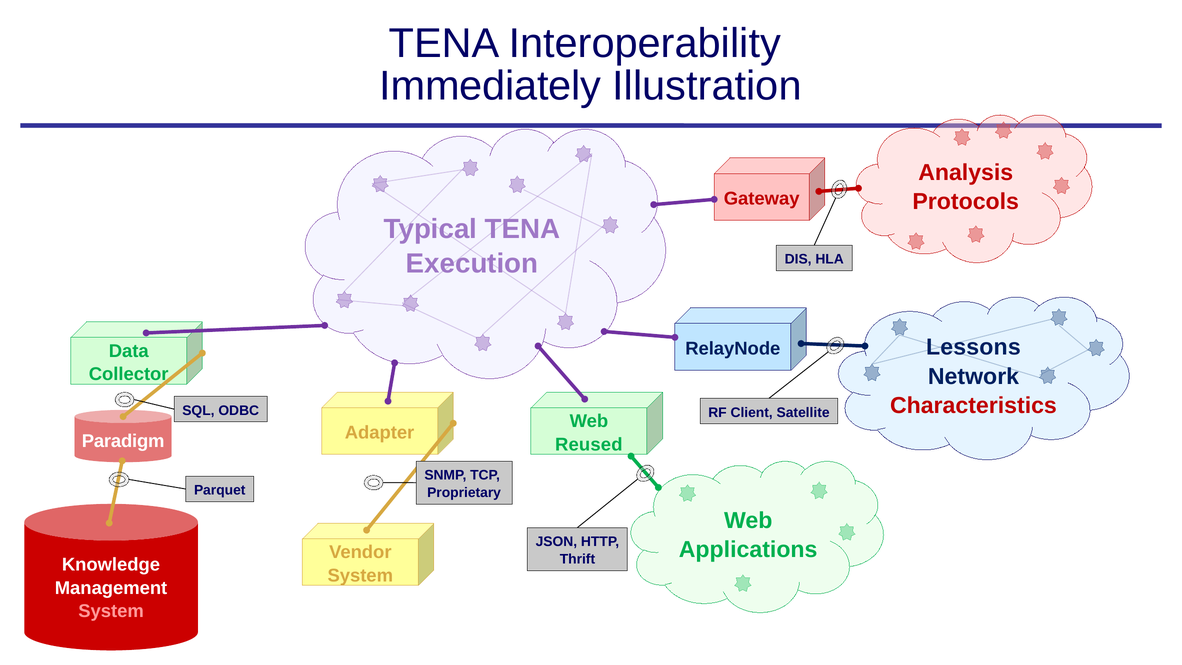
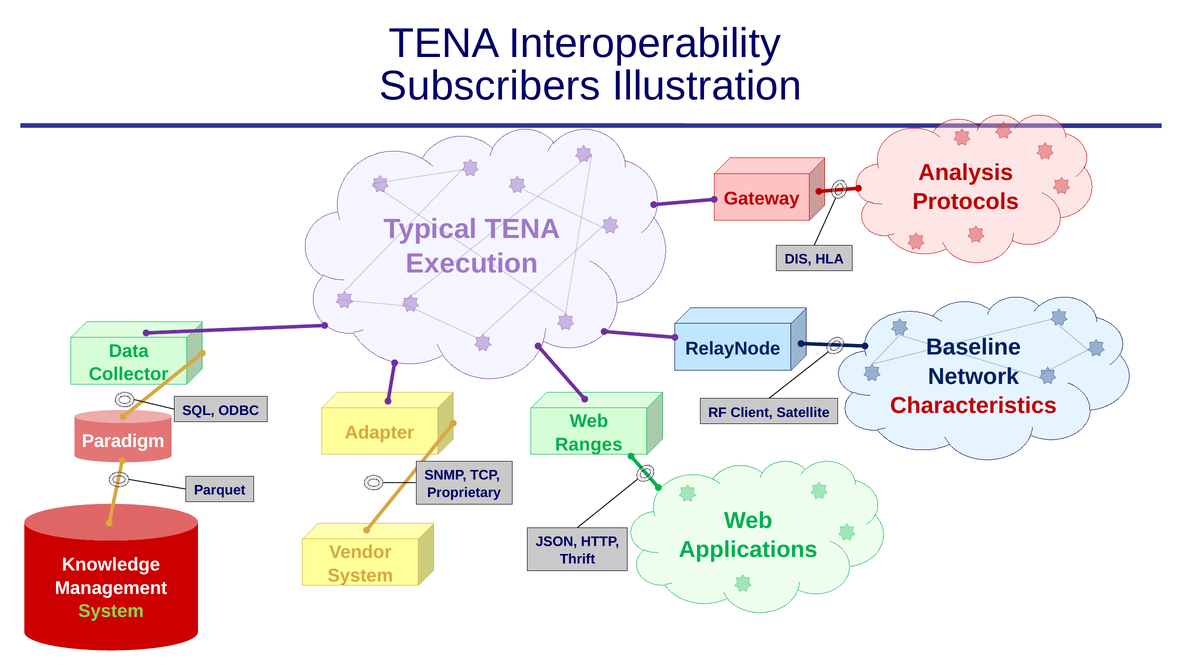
Immediately: Immediately -> Subscribers (490, 86)
Lessons: Lessons -> Baseline (973, 347)
Reused: Reused -> Ranges (589, 444)
System colour: pink -> light green (111, 611)
